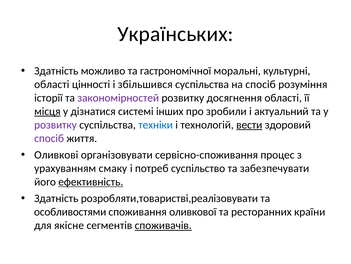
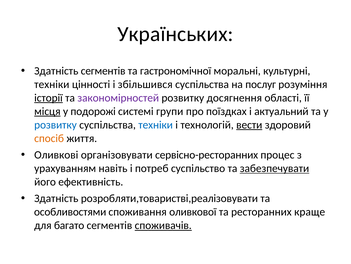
Здатність можливо: можливо -> сегментів (103, 71)
області: області -> техніки (52, 84)
на спосіб: спосіб -> послуг (261, 84)
історії underline: none -> present (48, 98)
дізнатися: дізнатися -> подорожі (93, 111)
інших: інших -> групи (170, 111)
зробили: зробили -> поїздках (226, 111)
розвитку colour: purple -> blue (56, 124)
спосіб colour: purple -> orange (49, 138)
сервісно-споживання: сервісно-споживання -> сервісно-ресторанних (207, 154)
смаку: смаку -> навіть (113, 168)
забезпечувати underline: none -> present (275, 168)
ефективність underline: present -> none (91, 181)
країни: країни -> краще (310, 211)
якісне: якісне -> багато (69, 225)
